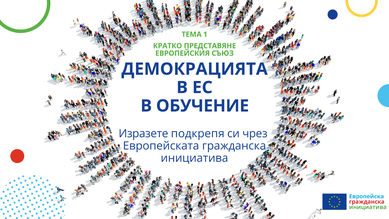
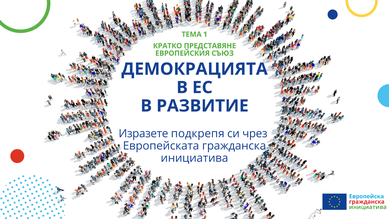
ОБУЧЕНИЕ: ОБУЧЕНИЕ -> РАЗВИТИЕ (202, 106)
